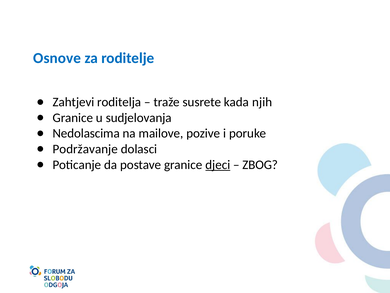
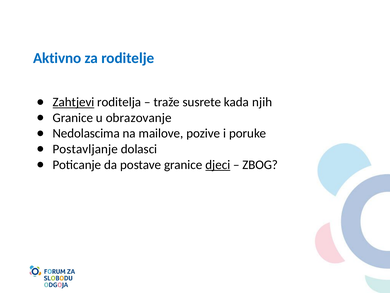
Osnove: Osnove -> Aktivno (57, 58)
Zahtjevi underline: none -> present (73, 102)
sudjelovanja: sudjelovanja -> obrazovanje (139, 118)
Podržavanje: Podržavanje -> Postavljanje (85, 149)
